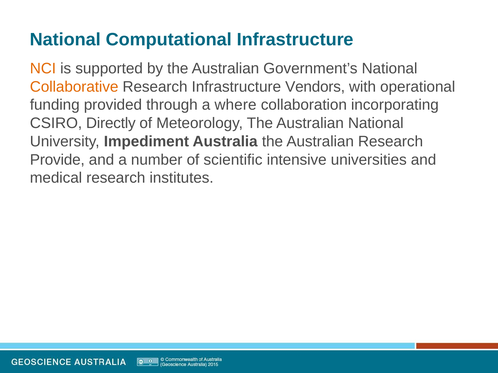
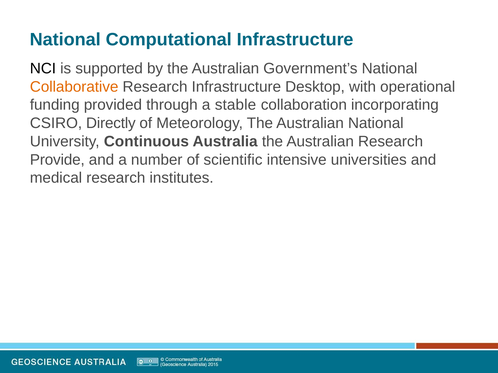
NCI colour: orange -> black (43, 69)
Vendors: Vendors -> Desktop (315, 87)
where: where -> stable (236, 105)
Impediment: Impediment -> Continuous (146, 142)
